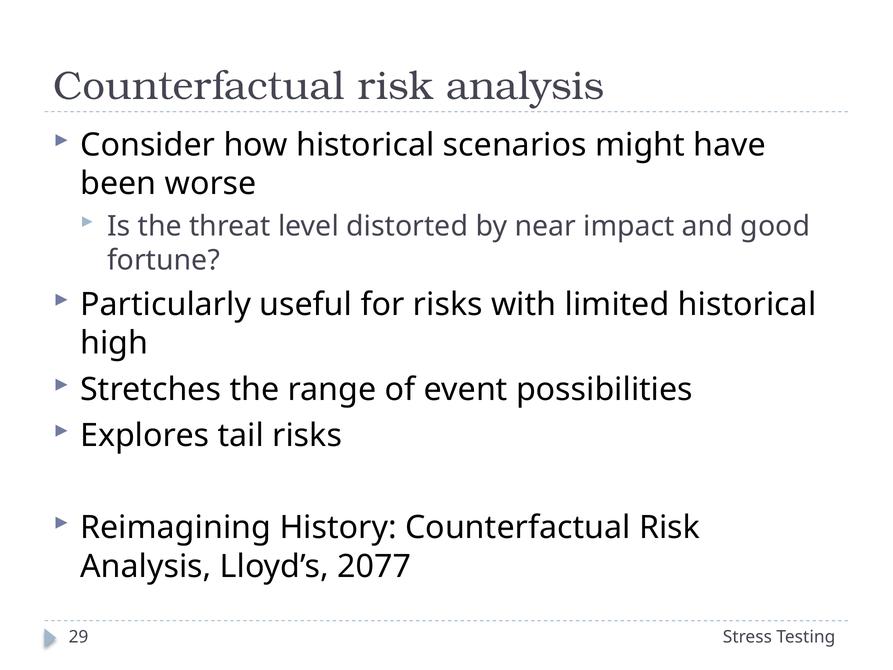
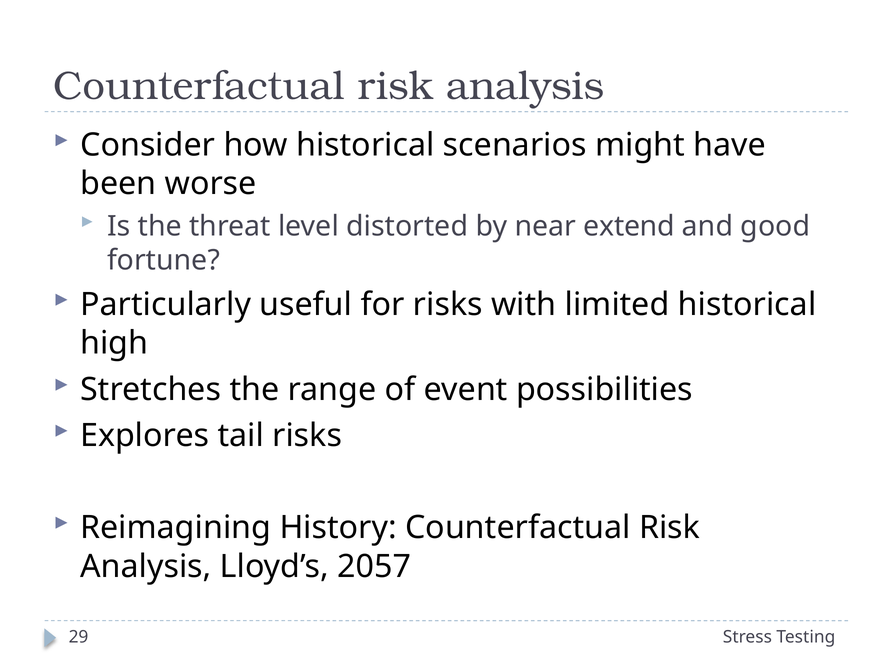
impact: impact -> extend (629, 226)
2077: 2077 -> 2057 (374, 566)
